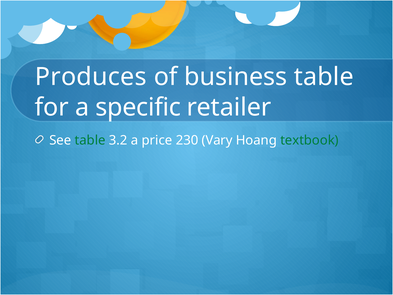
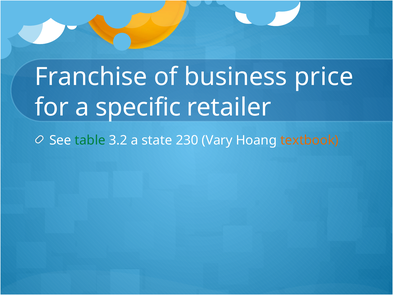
Produces: Produces -> Franchise (91, 77)
business table: table -> price (324, 77)
price: price -> state (157, 140)
textbook colour: green -> orange (309, 140)
